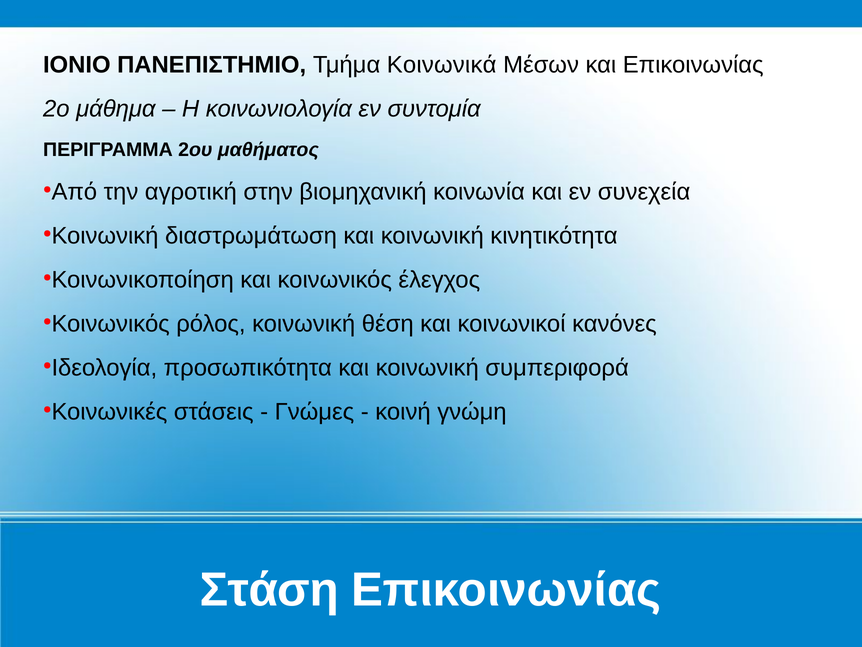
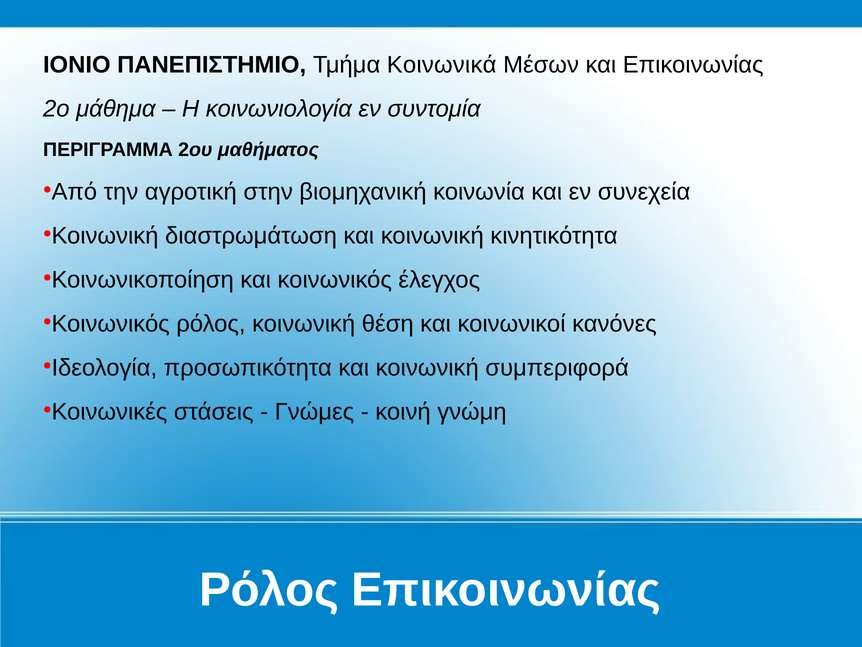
Στάση: Στάση -> Ρόλος (269, 590)
